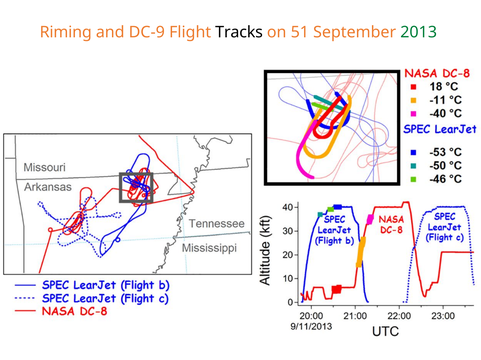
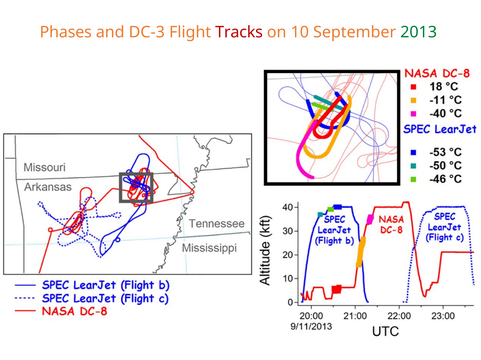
Riming: Riming -> Phases (66, 32)
DC-9: DC-9 -> DC-3 (147, 32)
Tracks colour: black -> red (239, 32)
51: 51 -> 10 (300, 32)
